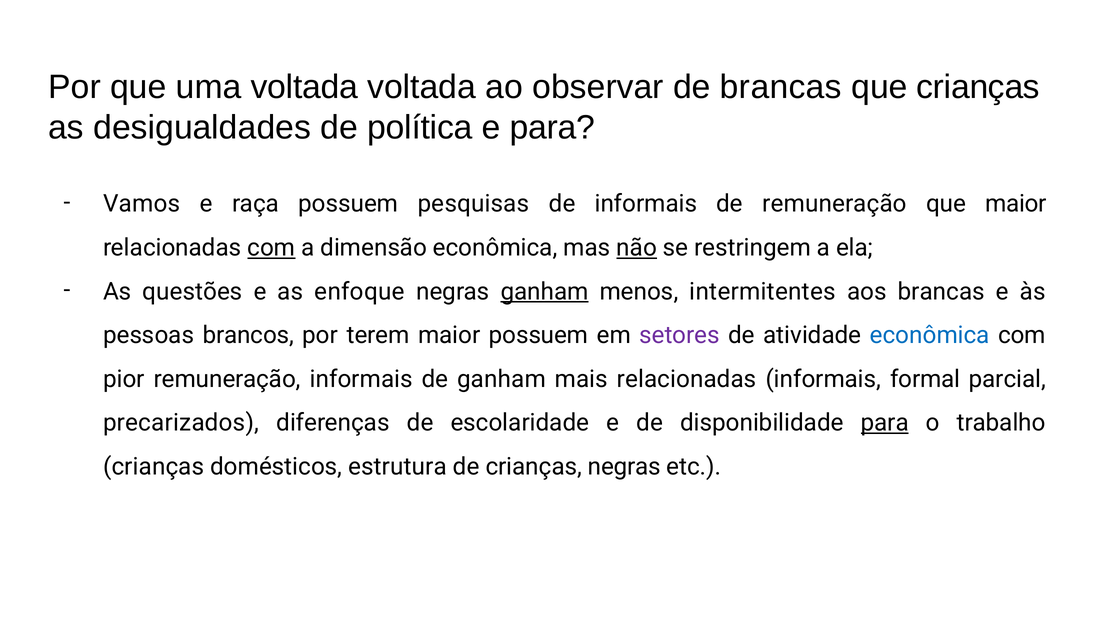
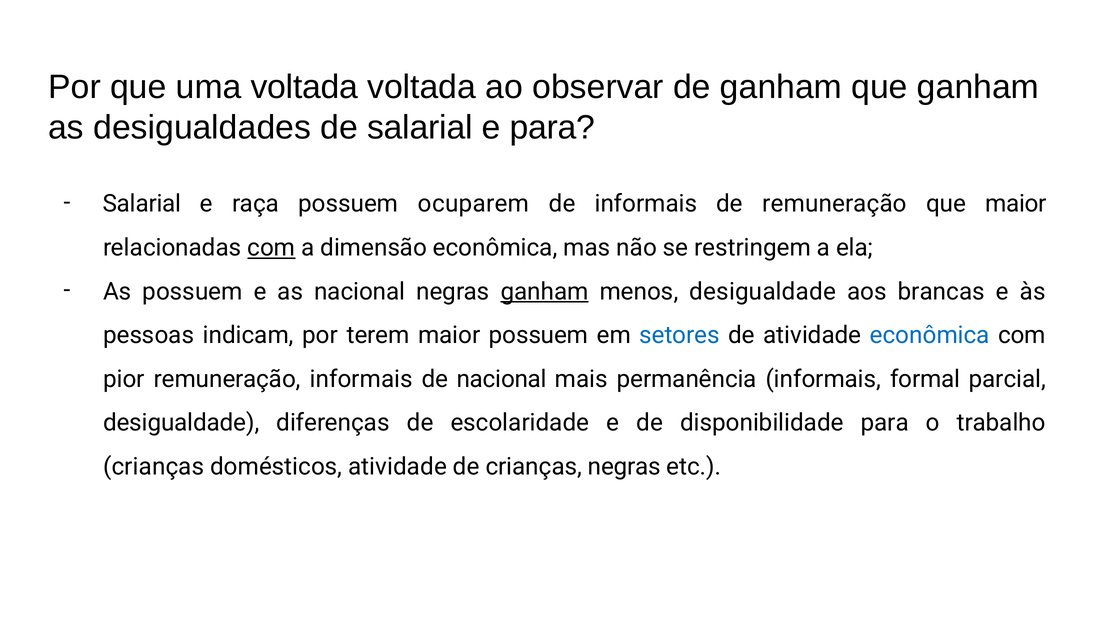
de brancas: brancas -> ganham (781, 87)
que crianças: crianças -> ganham (978, 87)
de política: política -> salarial (420, 127)
Vamos: Vamos -> Salarial (142, 204)
pesquisas: pesquisas -> ocuparem (473, 204)
não underline: present -> none (637, 248)
As questões: questões -> possuem (193, 291)
as enfoque: enfoque -> nacional (360, 291)
menos intermitentes: intermitentes -> desigualdade (763, 291)
brancos: brancos -> indicam (248, 335)
setores colour: purple -> blue (680, 335)
de ganham: ganham -> nacional (502, 379)
mais relacionadas: relacionadas -> permanência (687, 379)
precarizados: precarizados -> desigualdade (181, 423)
para underline: present -> none (885, 423)
domésticos estrutura: estrutura -> atividade (397, 466)
